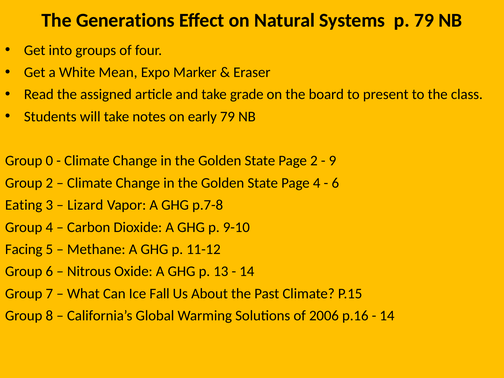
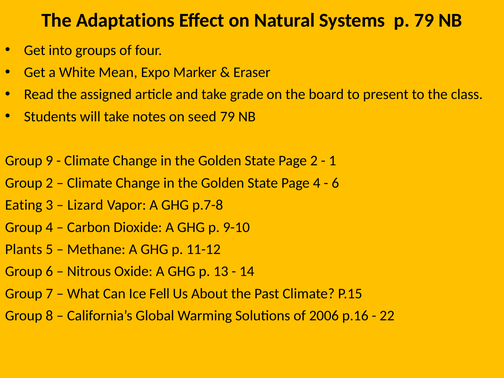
Generations: Generations -> Adaptations (125, 20)
early: early -> seed (202, 117)
0: 0 -> 9 (49, 161)
9: 9 -> 1 (332, 161)
Facing: Facing -> Plants (24, 249)
Fall: Fall -> Fell (159, 294)
14: 14 -> 22 (387, 316)
